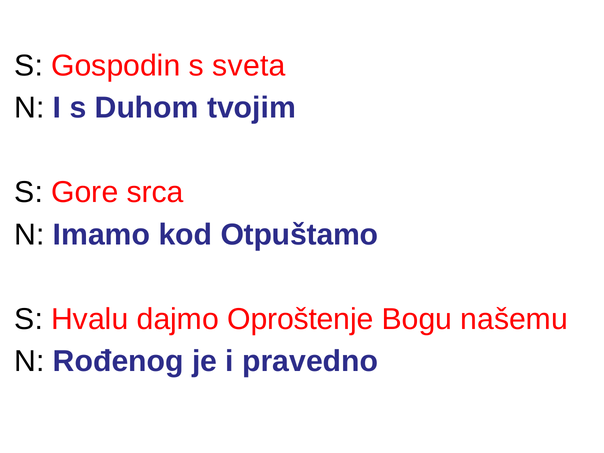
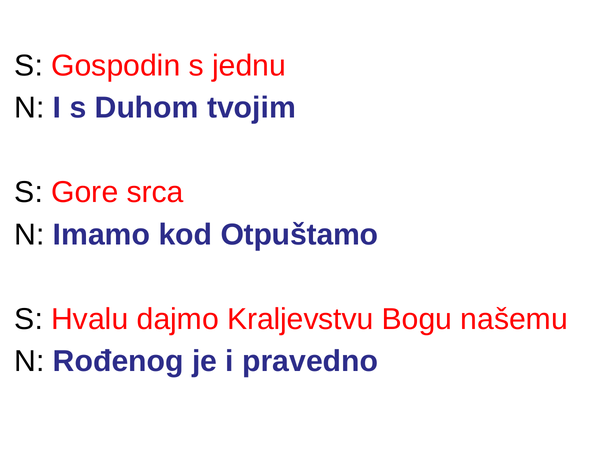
sveta: sveta -> jednu (249, 66)
Oproštenje: Oproštenje -> Kraljevstvu (300, 319)
